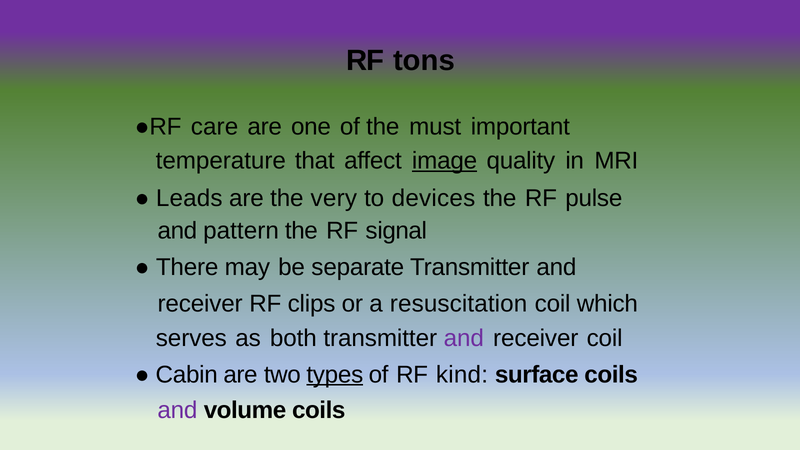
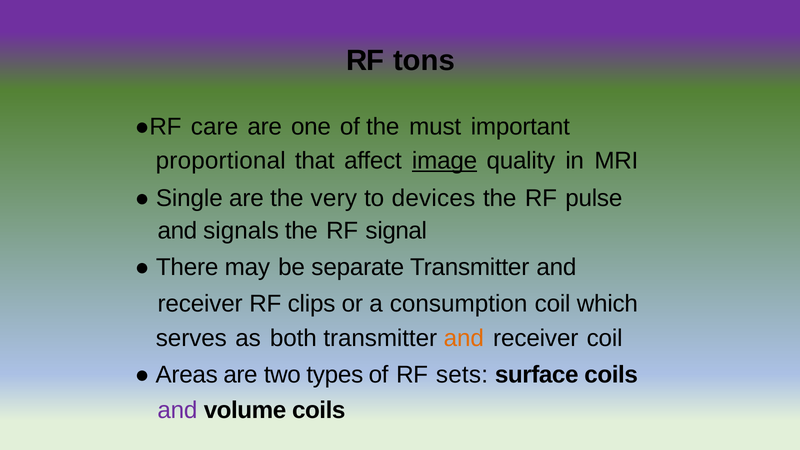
temperature: temperature -> proportional (221, 161)
Leads: Leads -> Single (189, 198)
pattern: pattern -> signals (241, 231)
resuscitation: resuscitation -> consumption (459, 304)
and colour: purple -> orange (464, 338)
Cabin: Cabin -> Areas (187, 375)
types underline: present -> none (335, 375)
kind: kind -> sets (462, 375)
